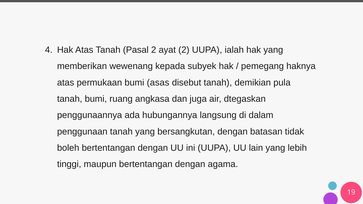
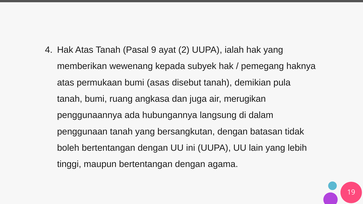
Pasal 2: 2 -> 9 (154, 50)
dtegaskan: dtegaskan -> merugikan (245, 99)
